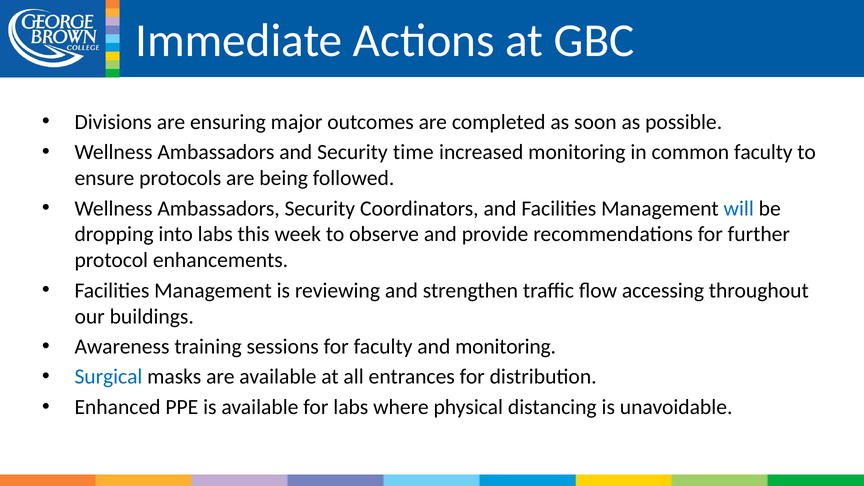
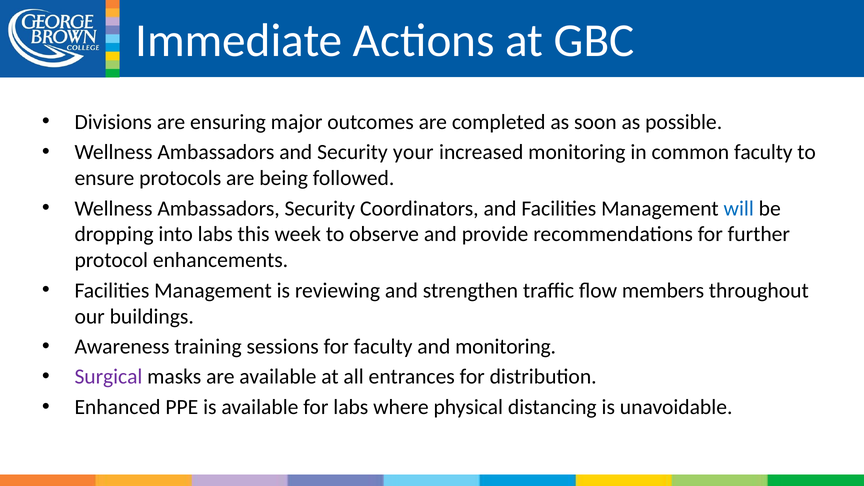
time: time -> your (413, 152)
accessing: accessing -> members (663, 290)
Surgical colour: blue -> purple (108, 377)
